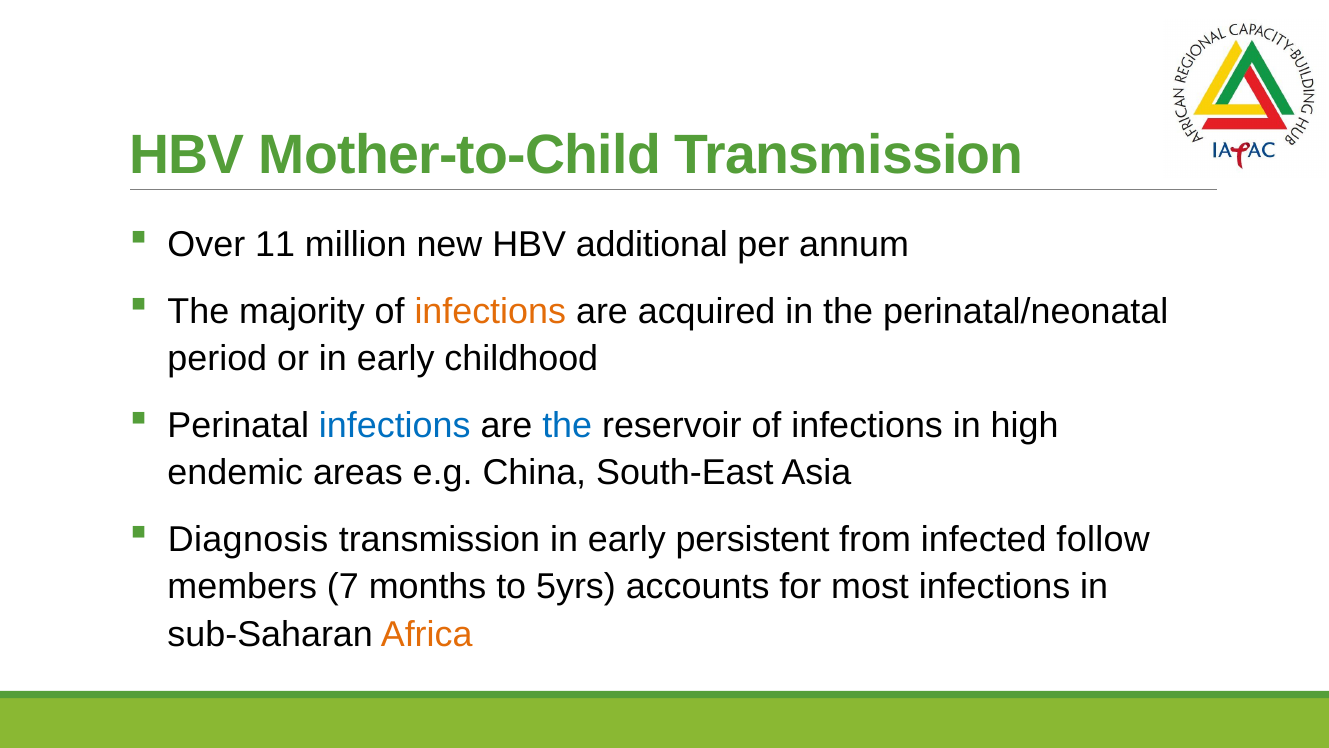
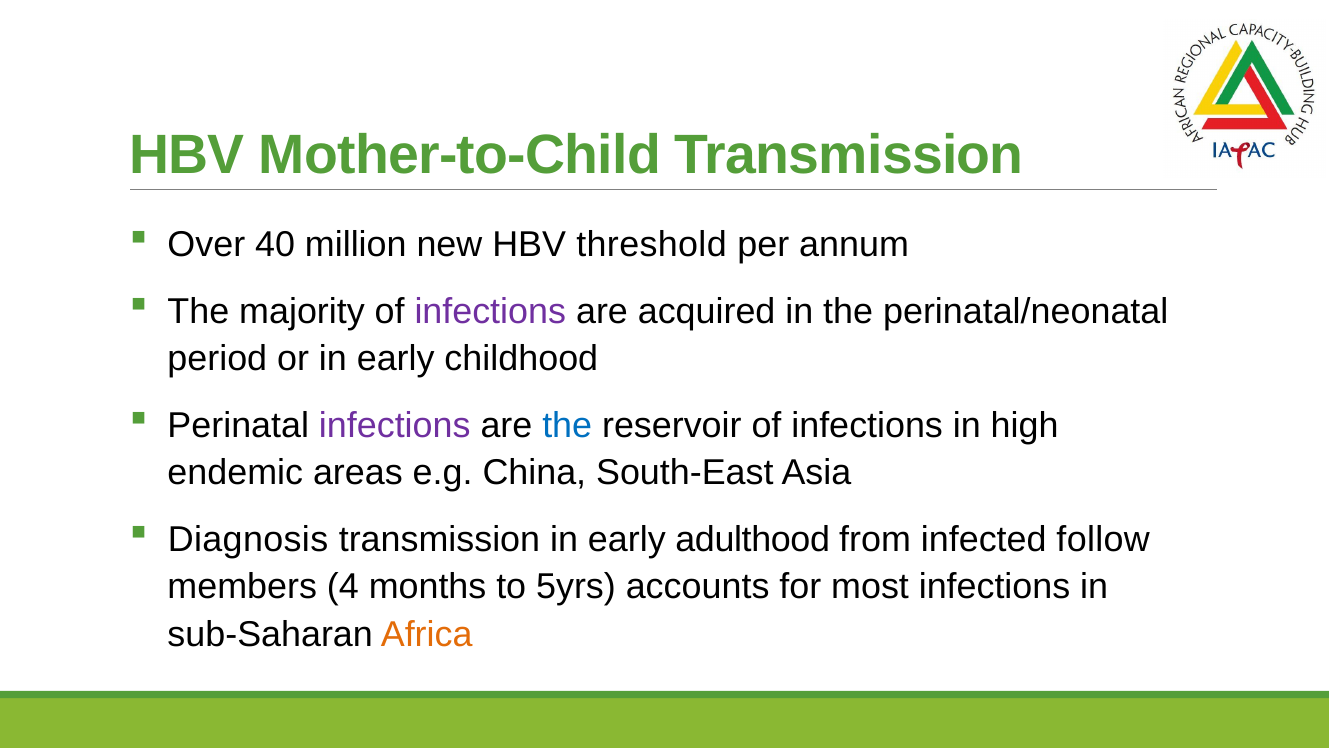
11: 11 -> 40 (275, 245)
additional: additional -> threshold (652, 245)
infections colour: orange -> purple (490, 311)
infections colour: blue -> purple (395, 425)
persistent: persistent -> adulthood (753, 540)
7: 7 -> 4 (343, 587)
